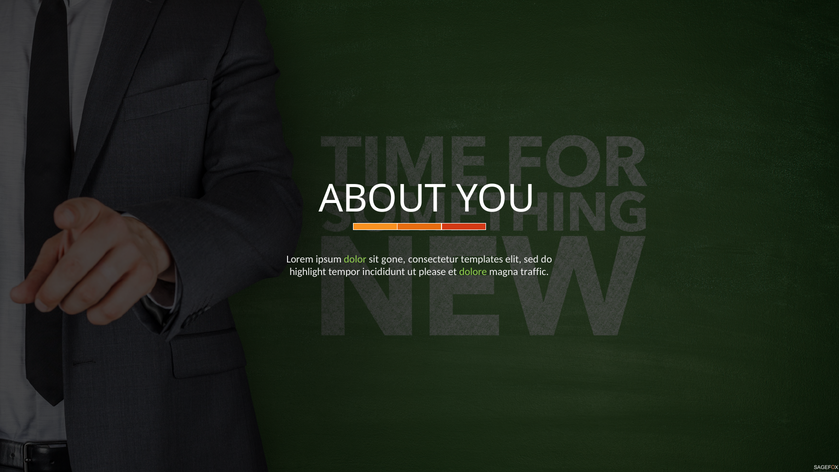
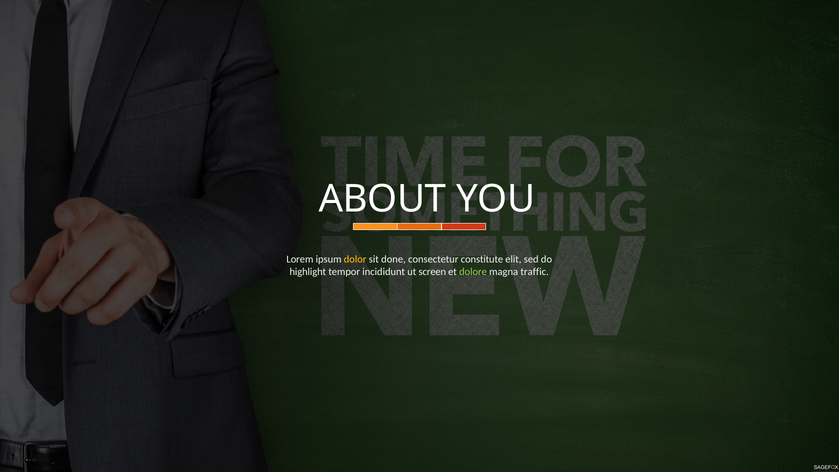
dolor colour: light green -> yellow (355, 259)
gone: gone -> done (393, 259)
templates: templates -> constitute (482, 259)
please: please -> screen (432, 272)
